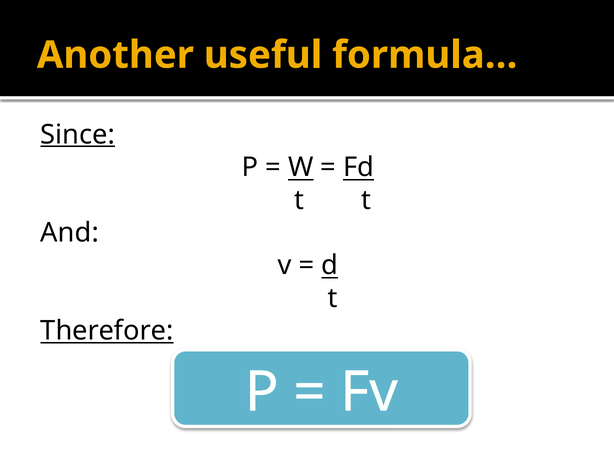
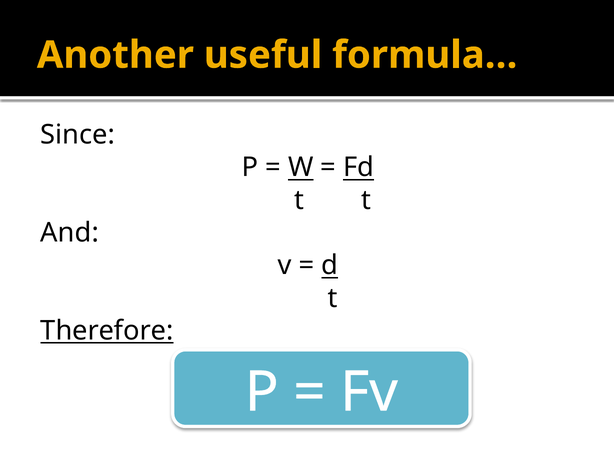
Since underline: present -> none (78, 135)
